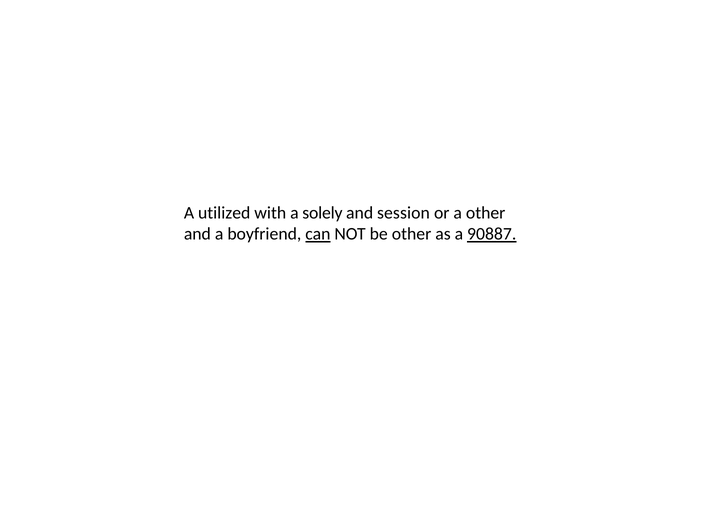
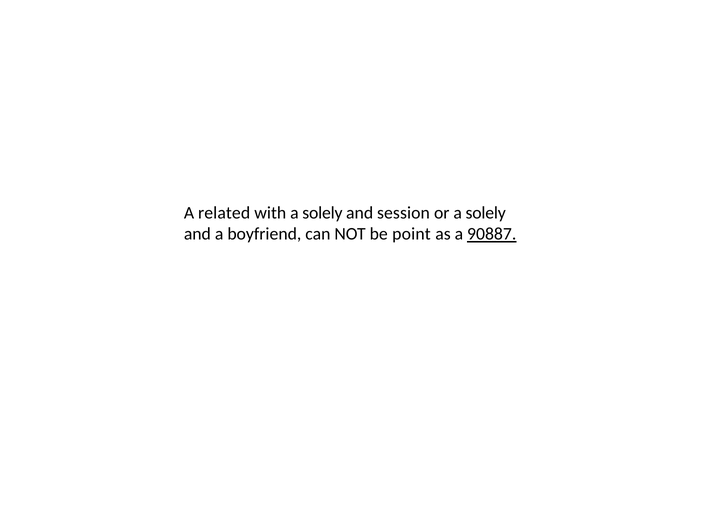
utilized: utilized -> related (224, 213)
or a other: other -> solely (486, 213)
can underline: present -> none (318, 234)
be other: other -> point (411, 234)
